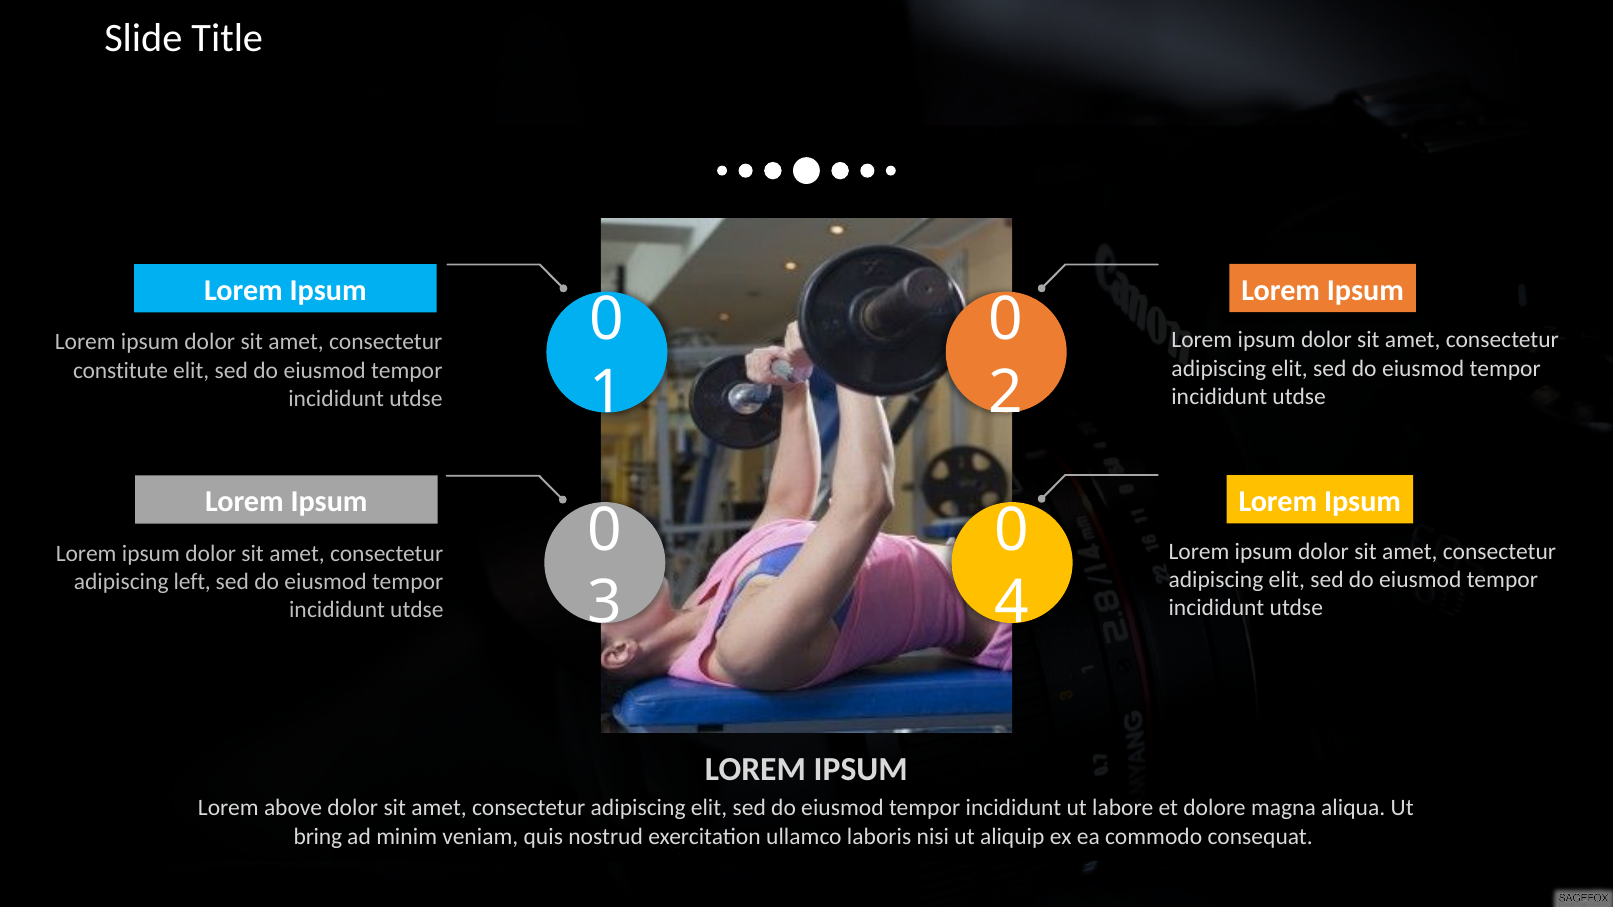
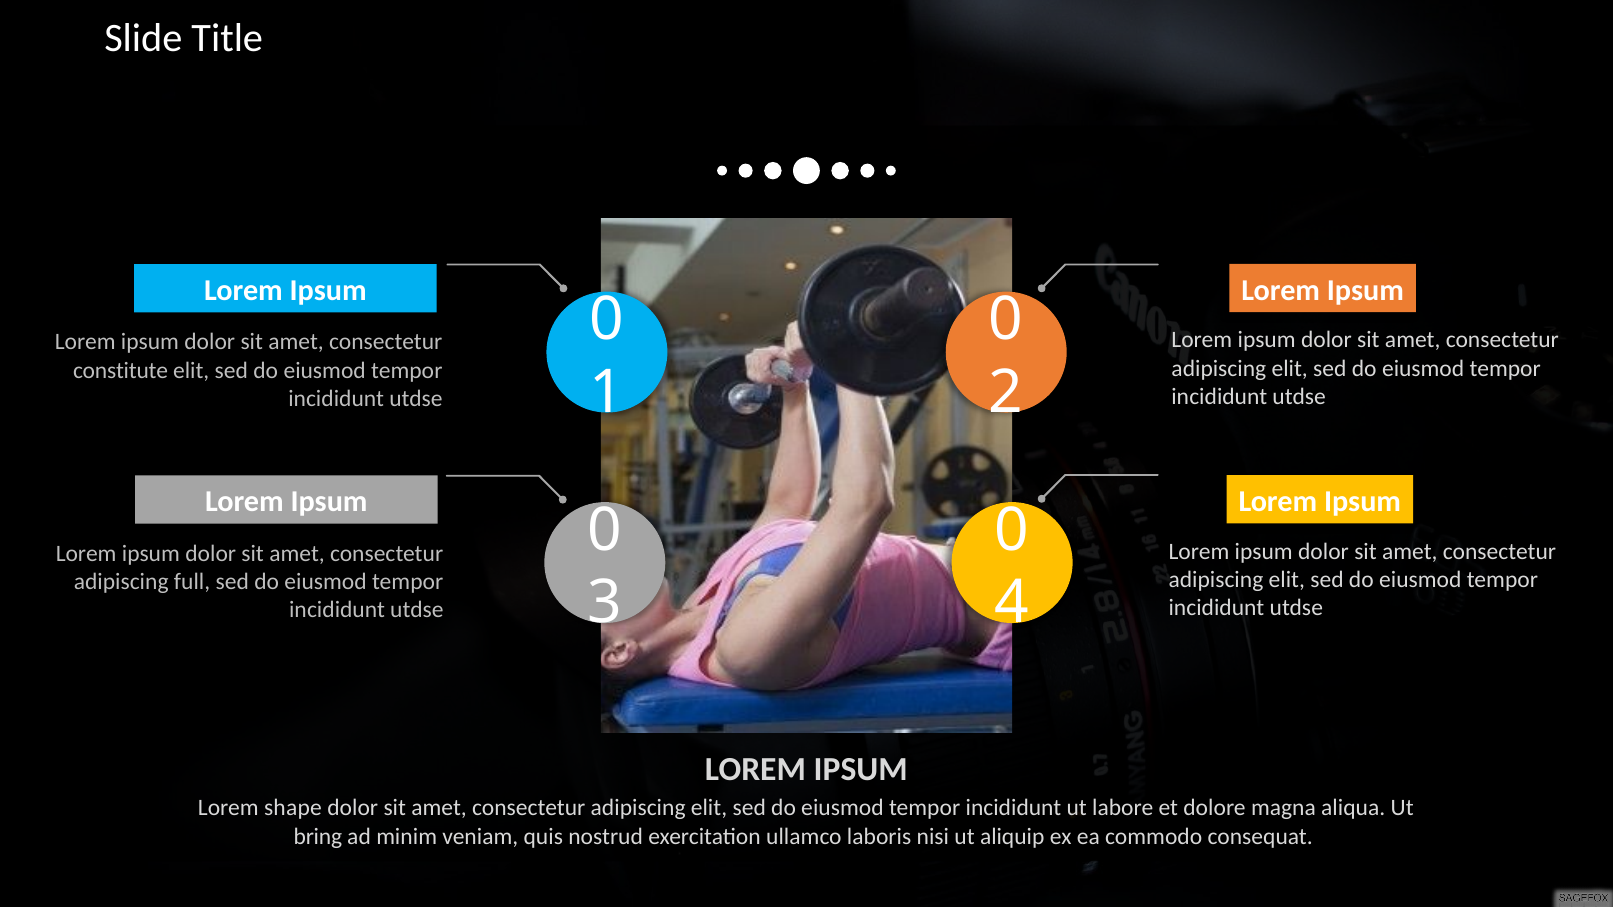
left: left -> full (192, 582)
above: above -> shape (293, 808)
